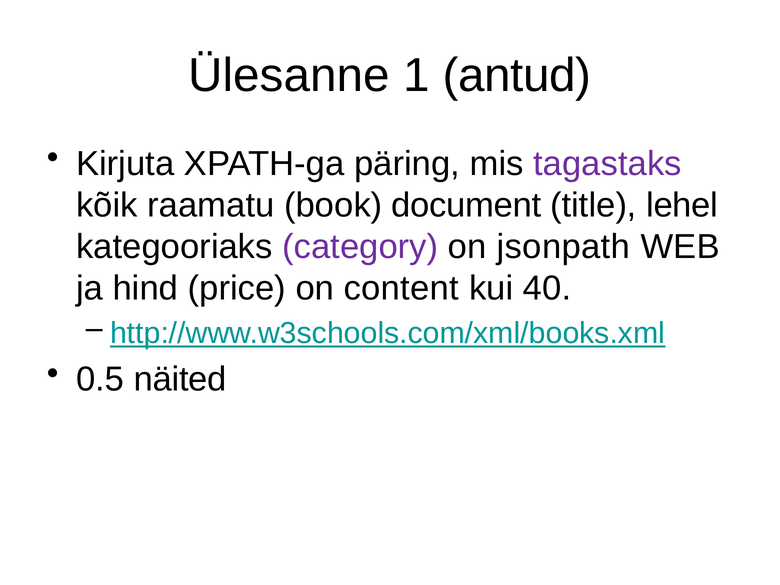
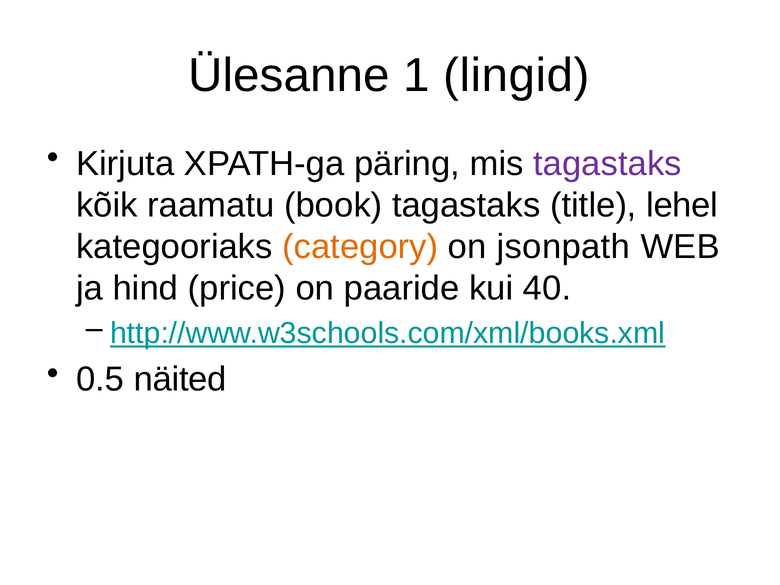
antud: antud -> lingid (517, 76)
book document: document -> tagastaks (466, 205)
category colour: purple -> orange (360, 247)
content: content -> paaride (402, 288)
